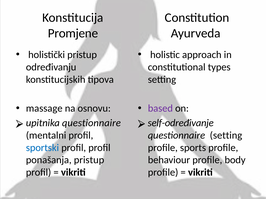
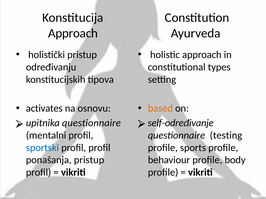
Promjene: Promjene -> Approach (73, 33)
massage: massage -> activates (44, 109)
based colour: purple -> orange (160, 109)
questionnaire setting: setting -> testing (226, 136)
